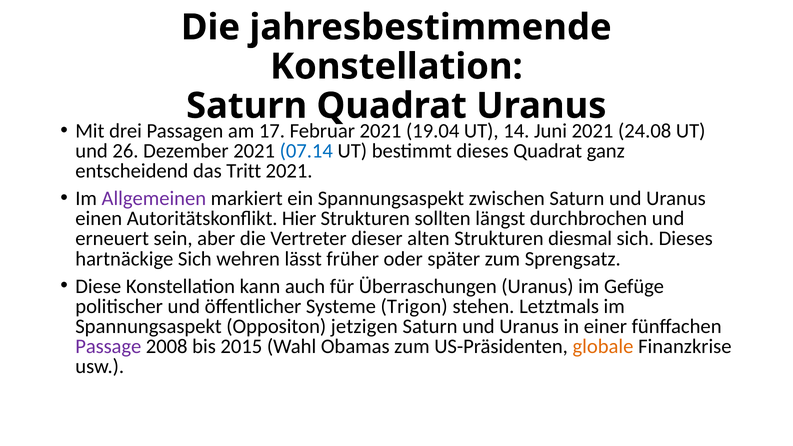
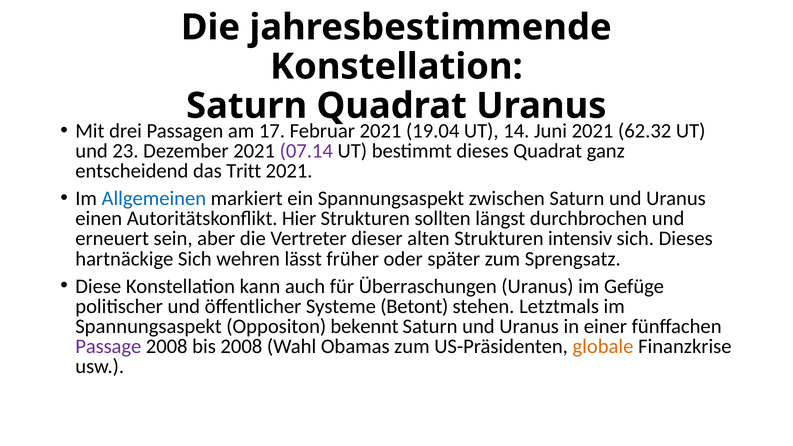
24.08: 24.08 -> 62.32 (645, 131)
26: 26 -> 23 (125, 151)
07.14 colour: blue -> purple (306, 151)
Allgemeinen colour: purple -> blue (154, 199)
diesmal: diesmal -> intensiv (580, 239)
Trigon: Trigon -> Betont (414, 306)
jetzigen: jetzigen -> bekennt (365, 326)
bis 2015: 2015 -> 2008 (241, 346)
